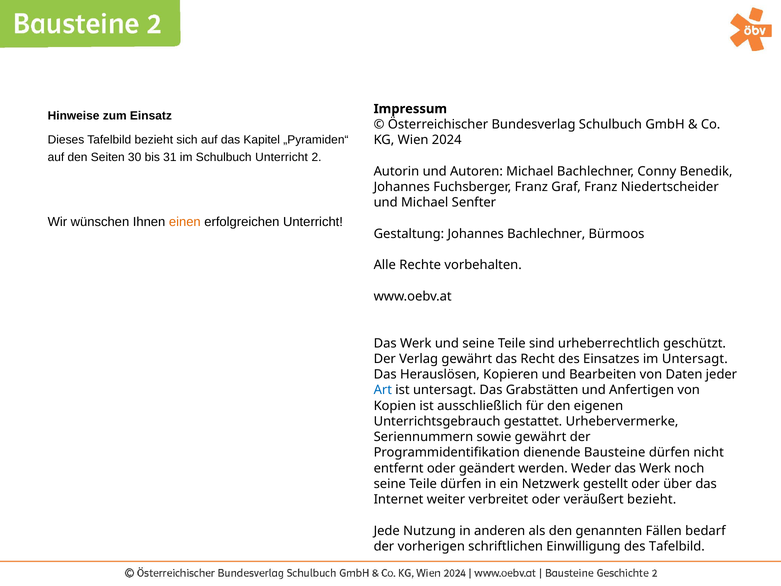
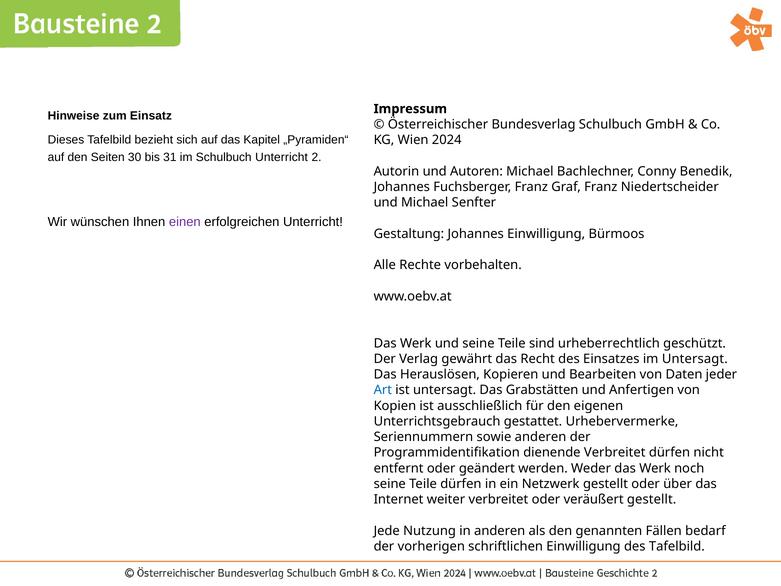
einen colour: orange -> purple (185, 222)
Johannes Bachlechner: Bachlechner -> Einwilligung (546, 234)
sowie gewährt: gewährt -> anderen (541, 437)
dienende Bausteine: Bausteine -> Verbreitet (615, 452)
veräußert bezieht: bezieht -> gestellt (652, 499)
